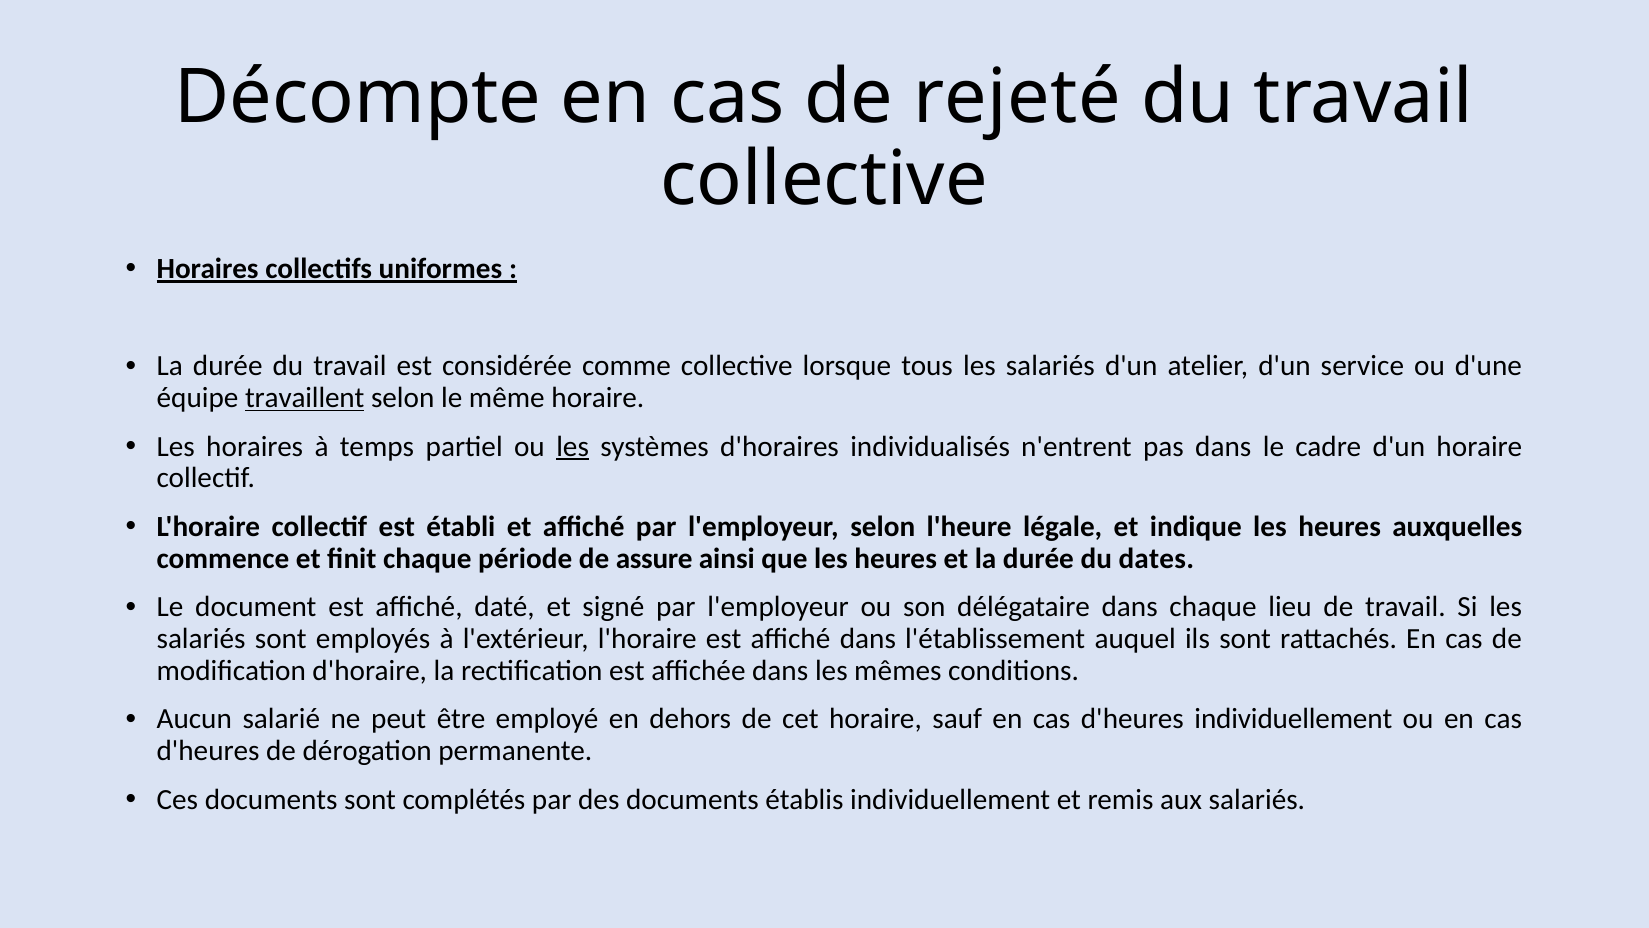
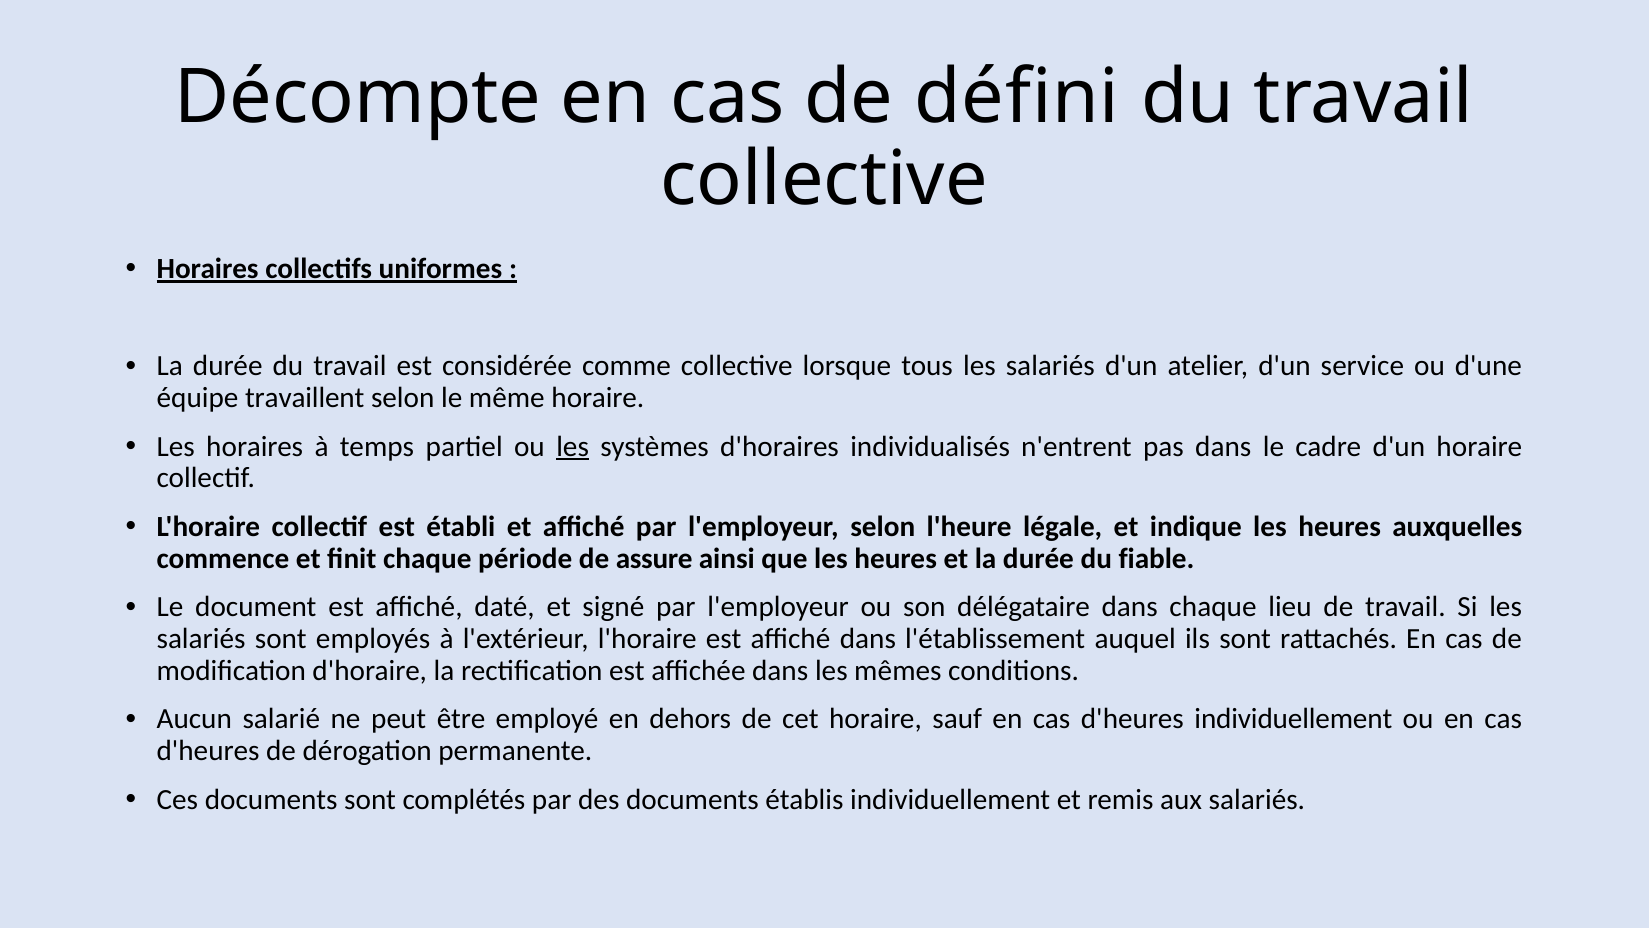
rejeté: rejeté -> défini (1017, 98)
travaillent underline: present -> none (305, 398)
dates: dates -> fiable (1156, 558)
